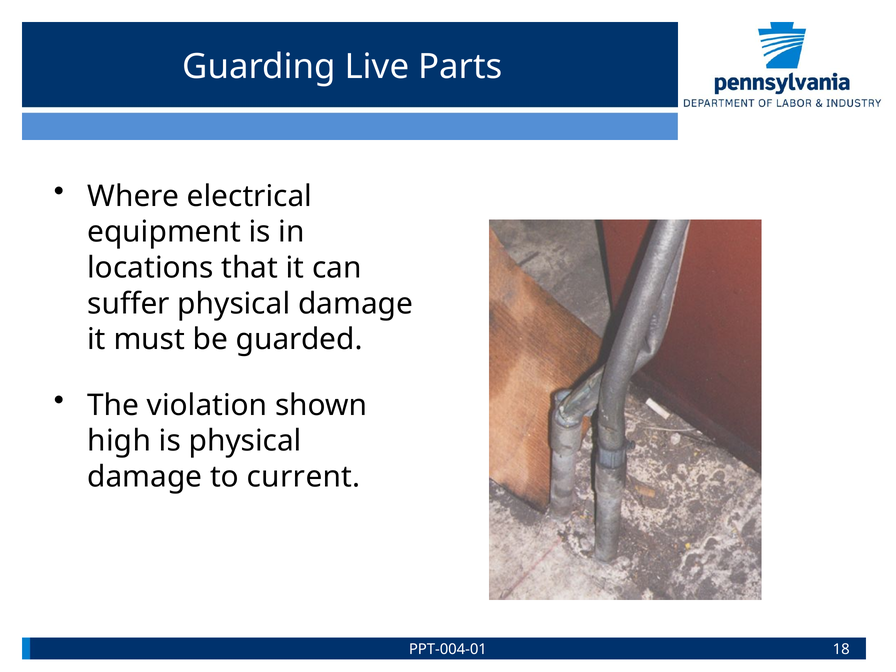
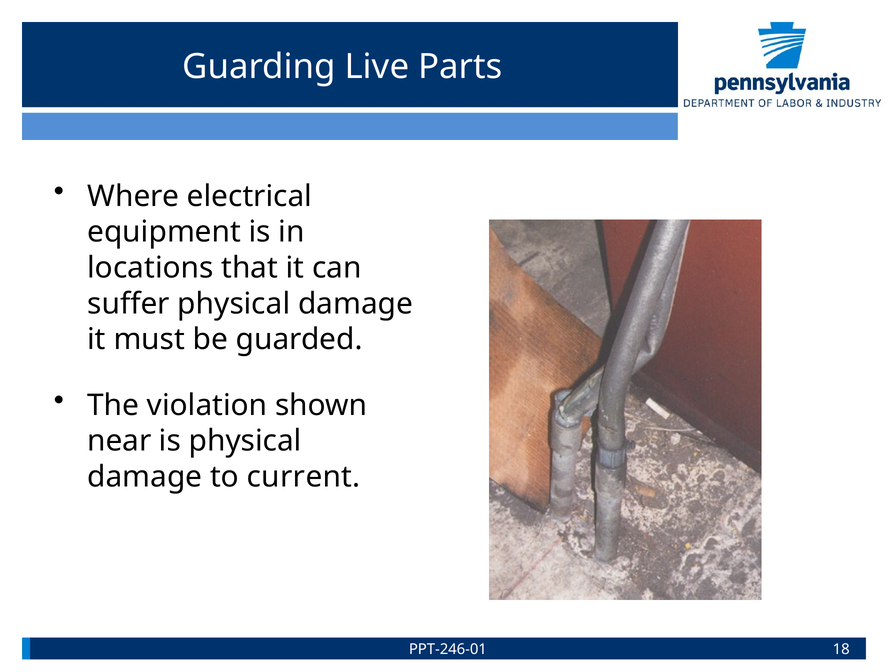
high: high -> near (119, 441)
PPT-004-01: PPT-004-01 -> PPT-246-01 (448, 649)
